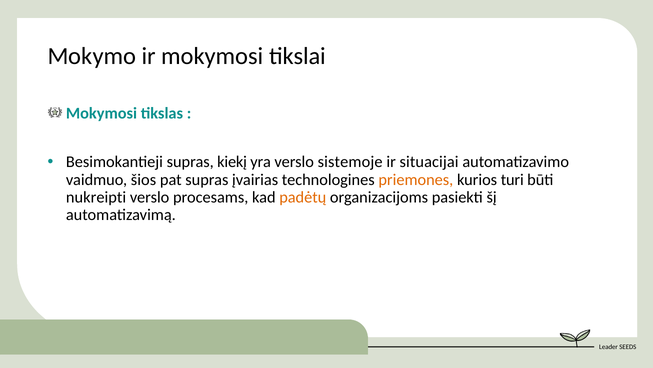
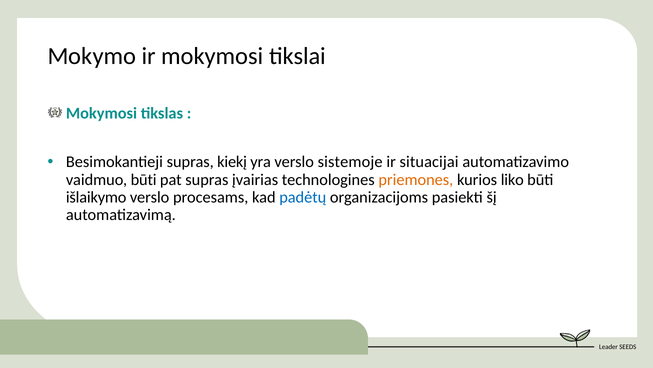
vaidmuo šios: šios -> būti (144, 179)
turi: turi -> liko (512, 179)
nukreipti: nukreipti -> išlaikymo (96, 197)
padėtų colour: orange -> blue (303, 197)
